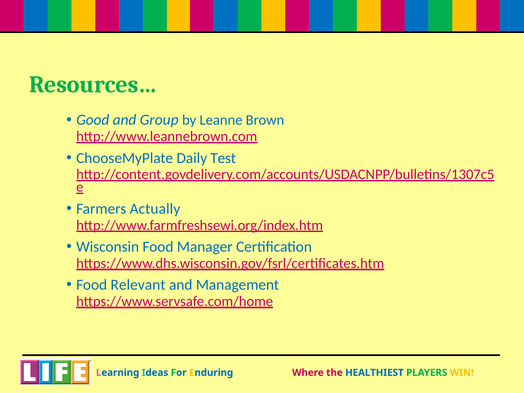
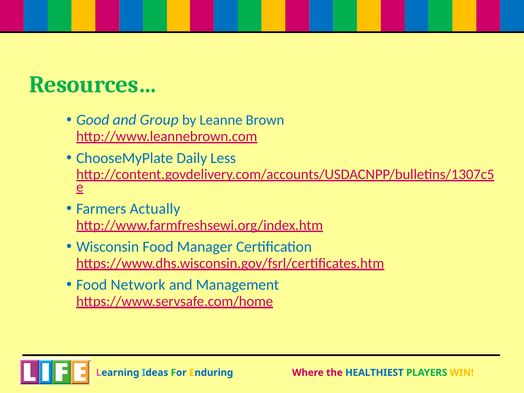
Test: Test -> Less (223, 158)
Relevant: Relevant -> Network (138, 285)
